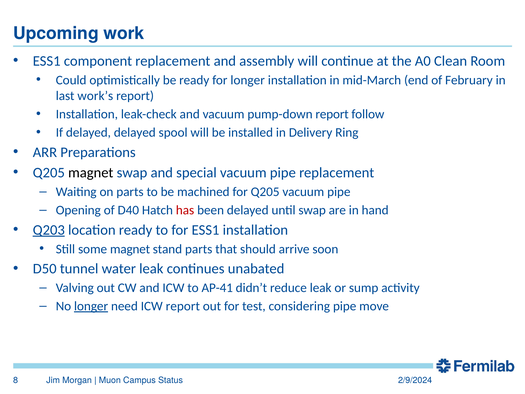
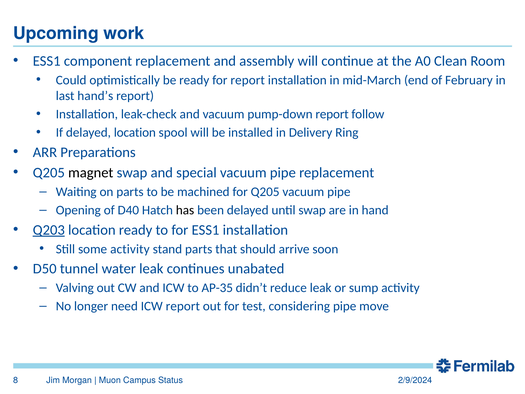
for longer: longer -> report (248, 80)
work’s: work’s -> hand’s (95, 96)
delayed delayed: delayed -> location (135, 132)
has colour: red -> black (185, 210)
some magnet: magnet -> activity (130, 249)
AP-41: AP-41 -> AP-35 (217, 288)
longer underline: present -> none (91, 306)
